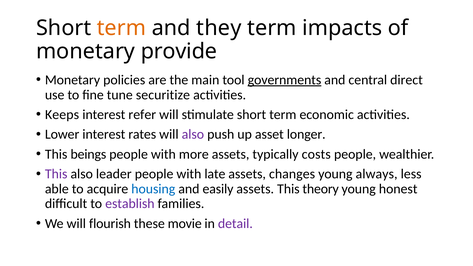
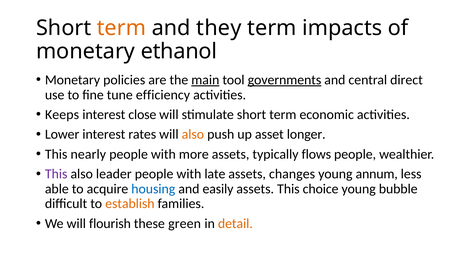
provide: provide -> ethanol (179, 51)
main underline: none -> present (205, 80)
securitize: securitize -> efficiency (163, 95)
refer: refer -> close (142, 115)
also colour: purple -> orange (193, 134)
beings: beings -> nearly (88, 154)
costs: costs -> flows (316, 154)
always: always -> annum (377, 174)
theory: theory -> choice (321, 189)
honest: honest -> bubble (398, 189)
establish colour: purple -> orange (130, 204)
movie: movie -> green (185, 224)
detail colour: purple -> orange (235, 224)
